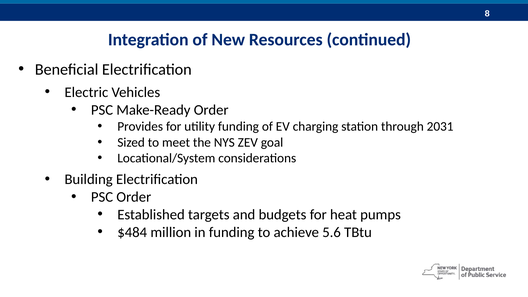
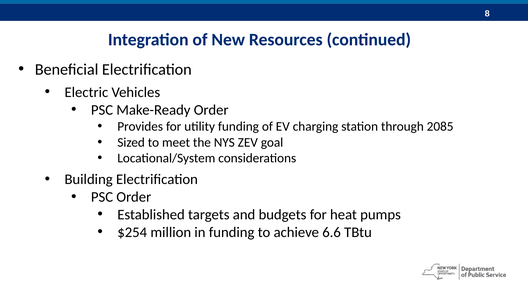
2031: 2031 -> 2085 (440, 127)
$484: $484 -> $254 (132, 232)
5.6: 5.6 -> 6.6 (332, 232)
